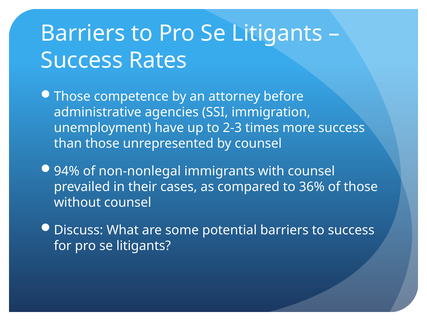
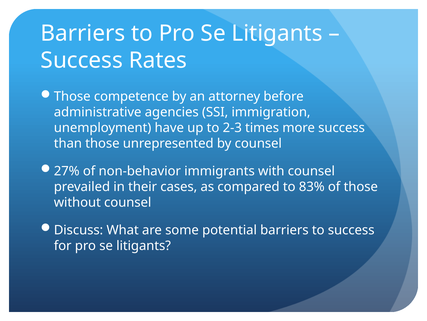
94%: 94% -> 27% (67, 171)
non-nonlegal: non-nonlegal -> non-behavior (140, 171)
36%: 36% -> 83% (312, 186)
